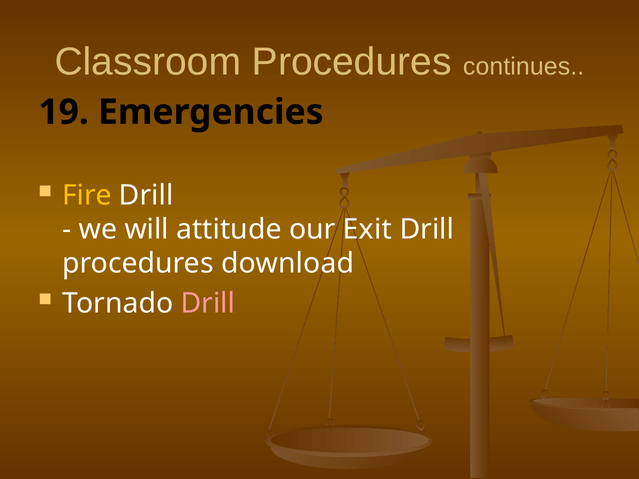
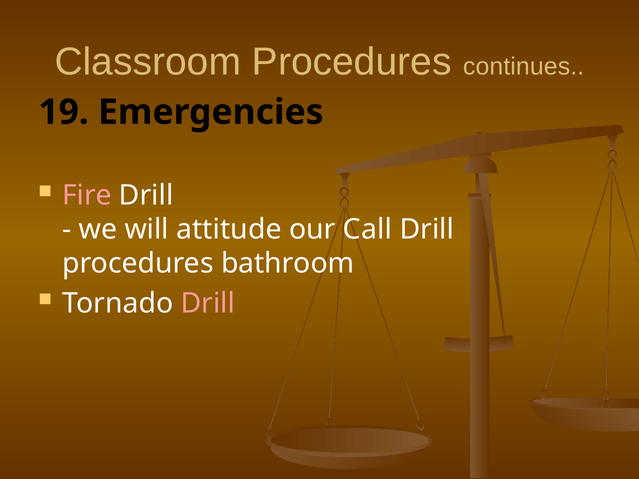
Fire colour: yellow -> pink (87, 195)
Exit: Exit -> Call (367, 230)
download: download -> bathroom (288, 264)
